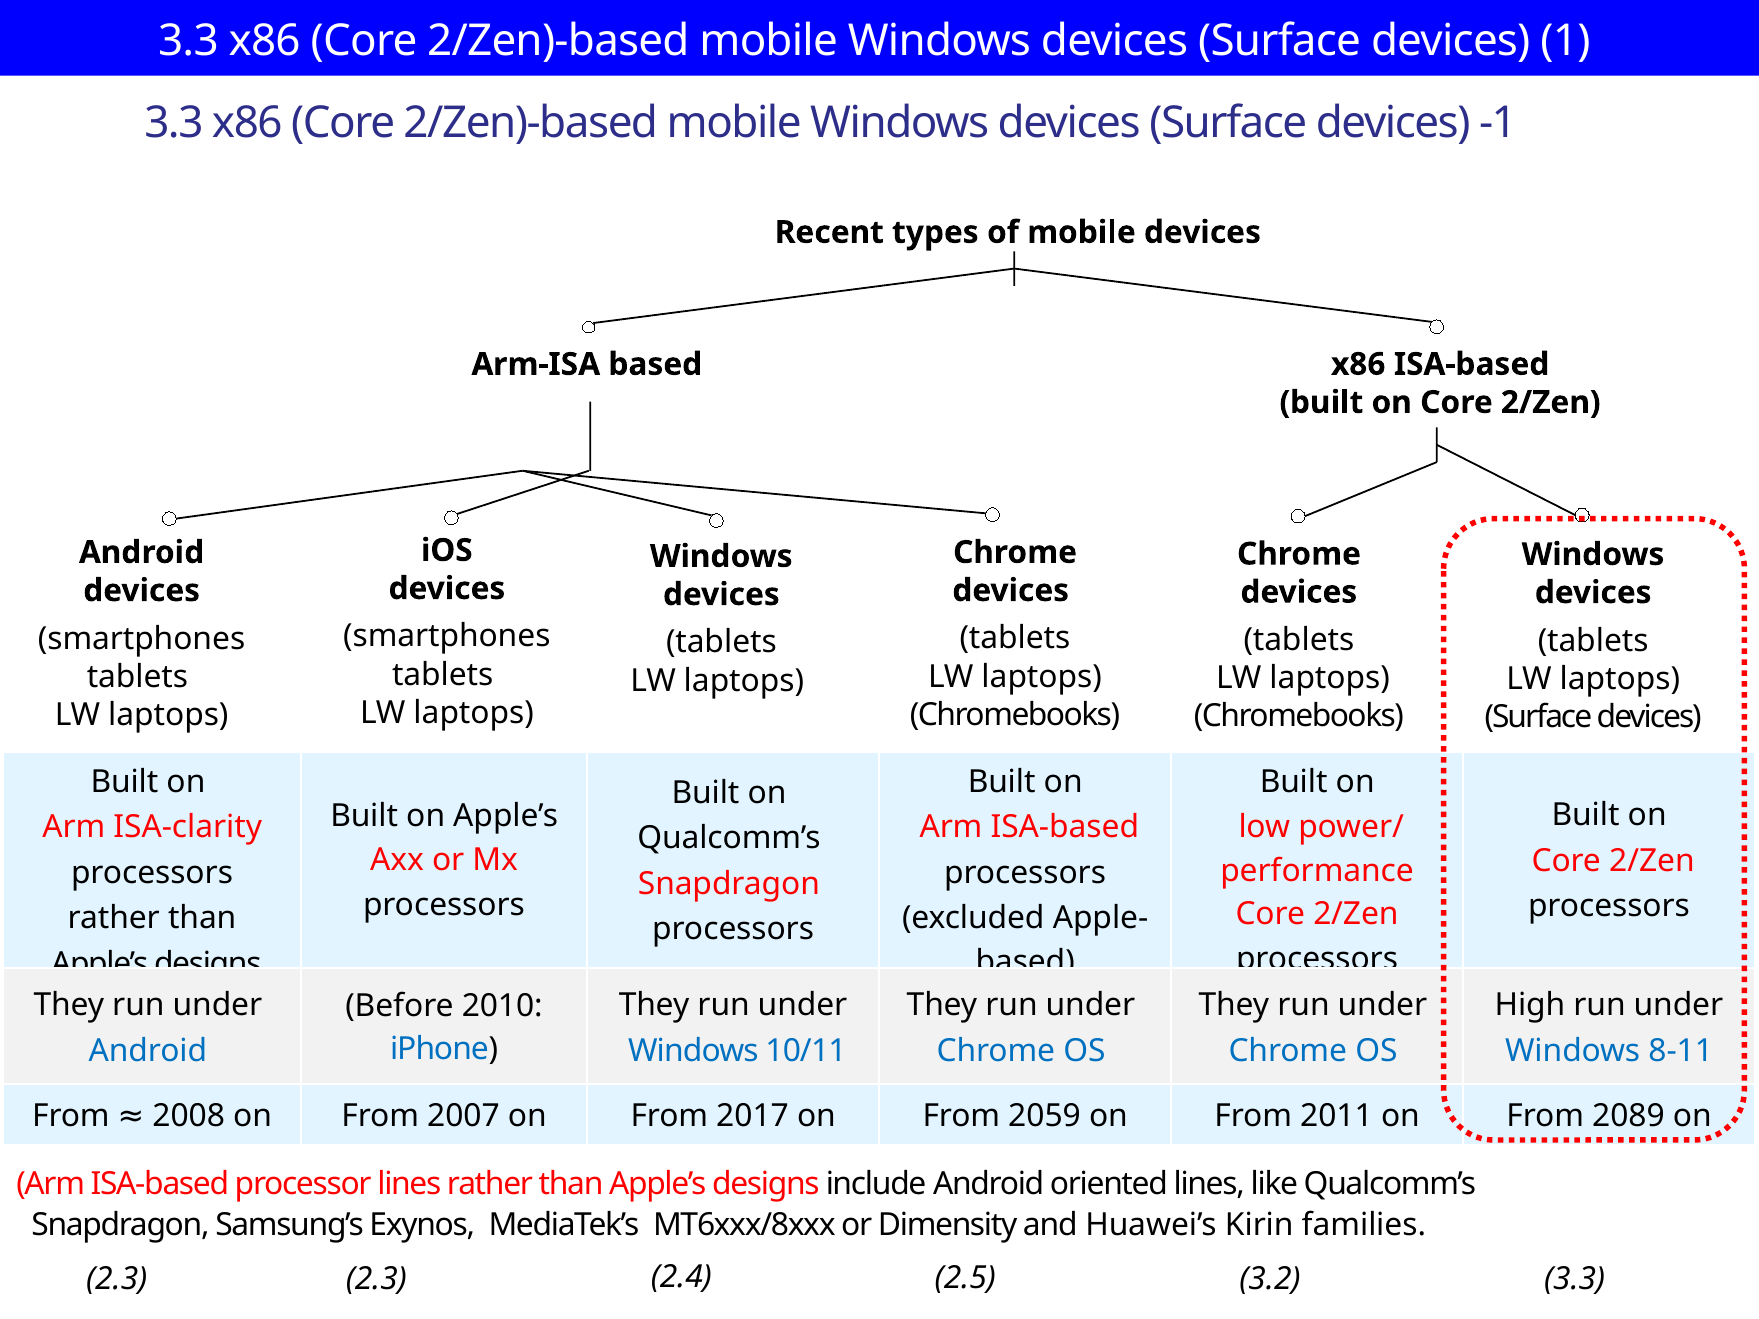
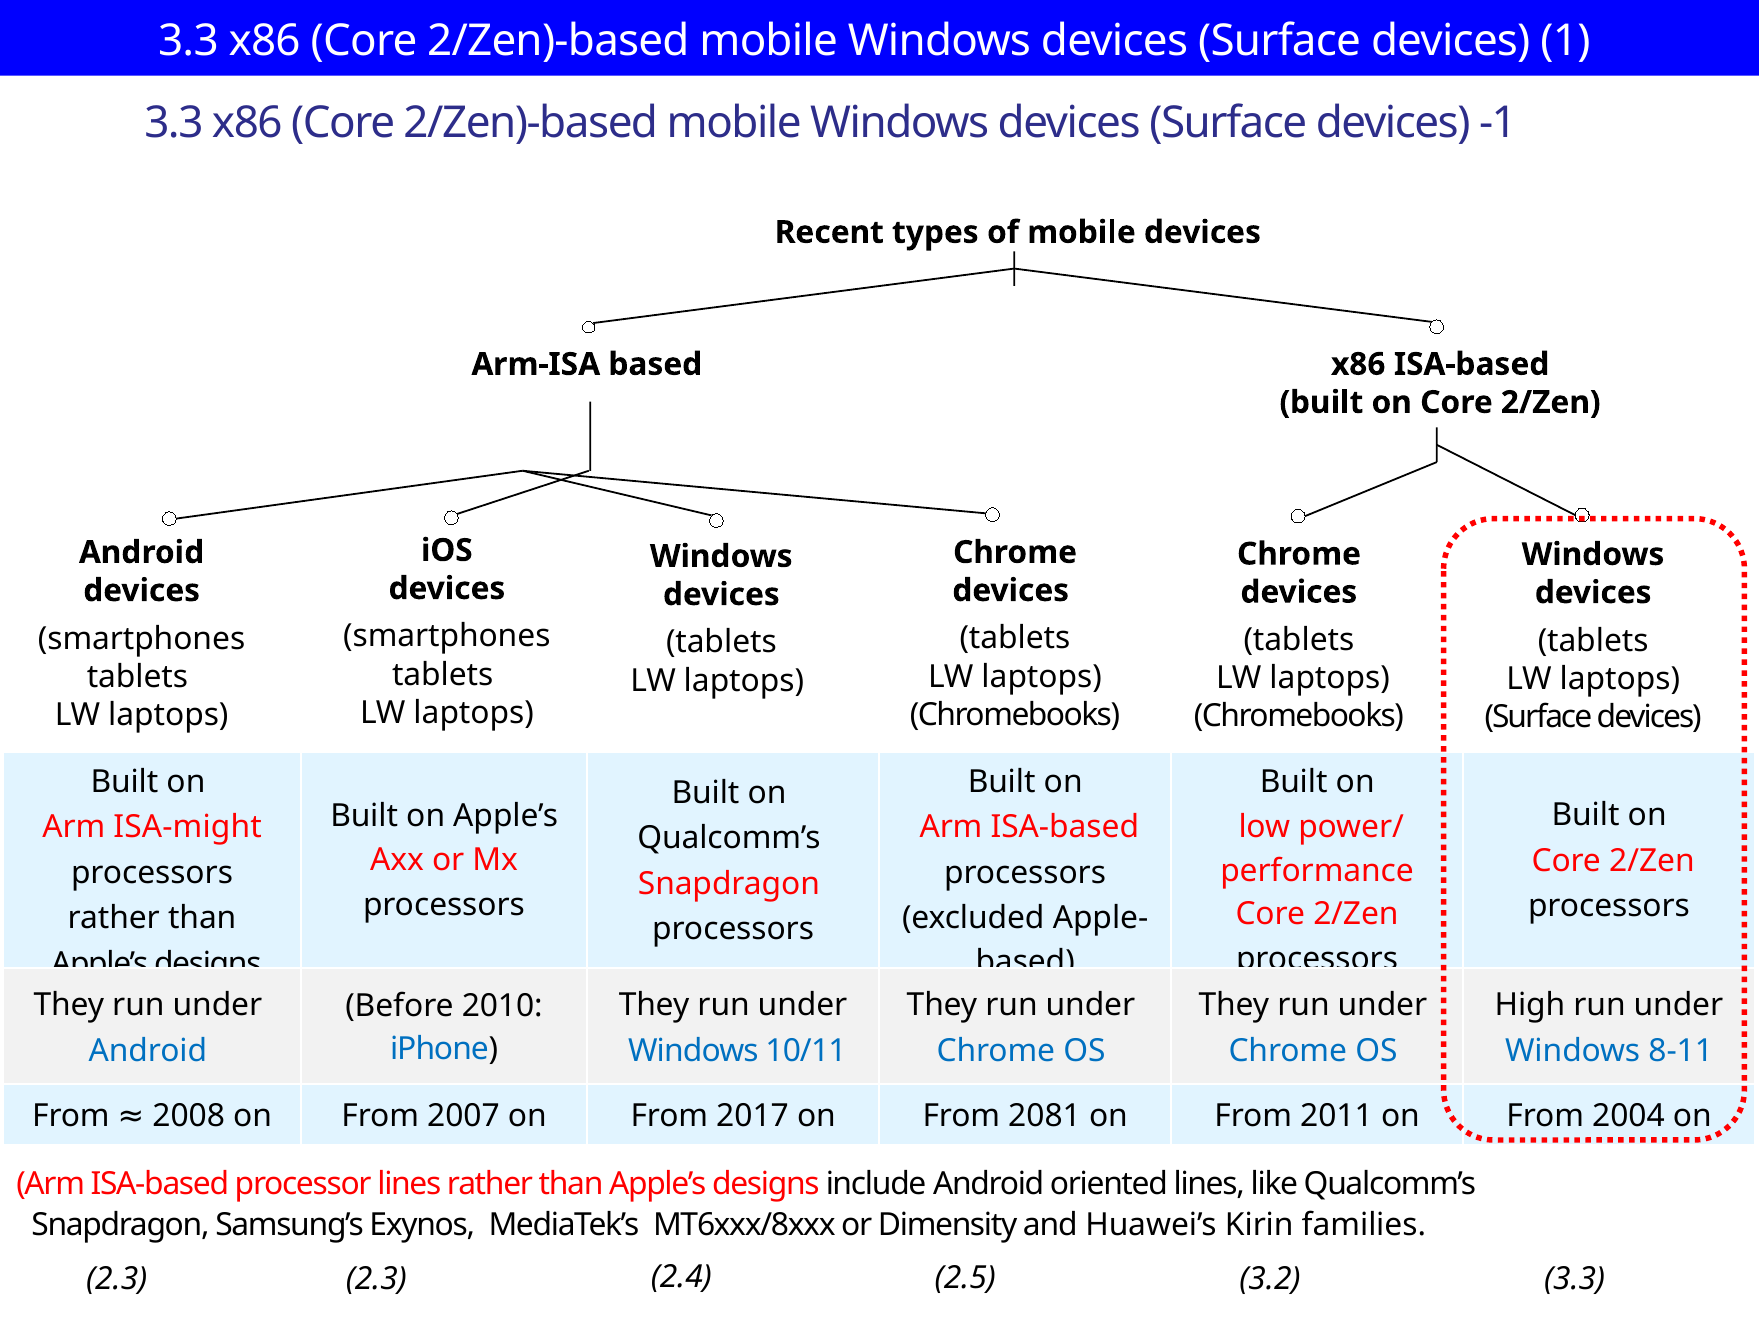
ISA-clarity: ISA-clarity -> ISA-might (188, 828)
2059: 2059 -> 2081 (1045, 1117)
2089: 2089 -> 2004 (1628, 1117)
